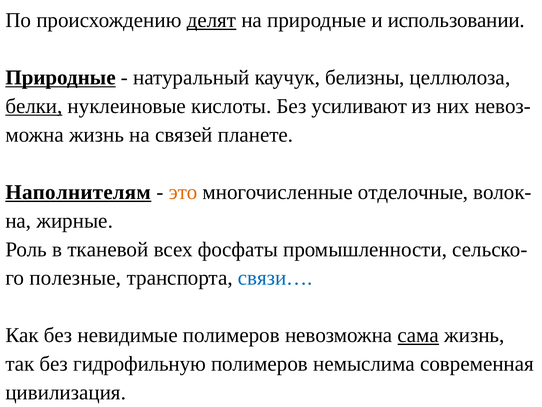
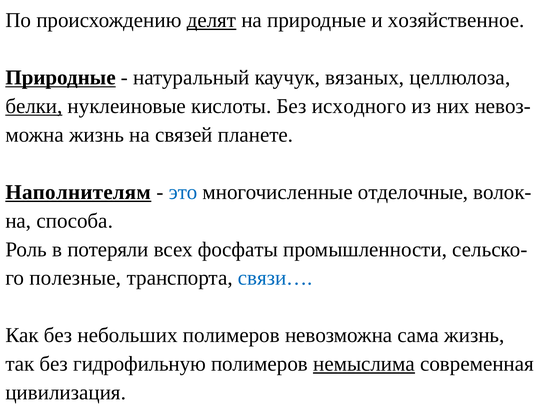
использовании: использовании -> хозяйственное (456, 20)
белизны: белизны -> вязаных (365, 77)
усиливают: усиливают -> исходного (359, 106)
это colour: orange -> blue (183, 192)
жирные: жирные -> способа (75, 220)
тканевой: тканевой -> потеряли (108, 249)
невидимые: невидимые -> небольших (128, 335)
сама underline: present -> none (418, 335)
немыслима underline: none -> present (364, 364)
